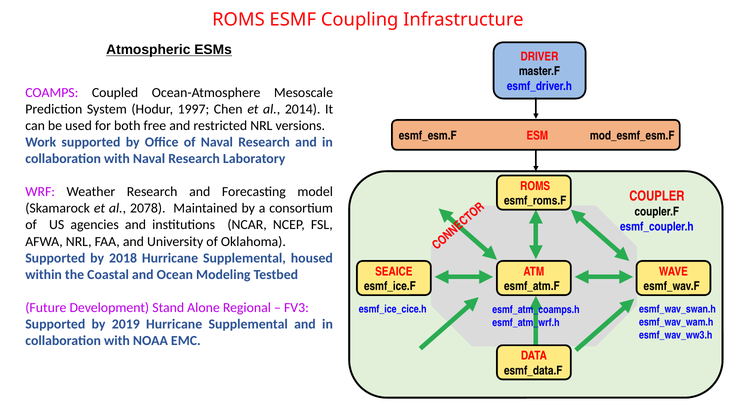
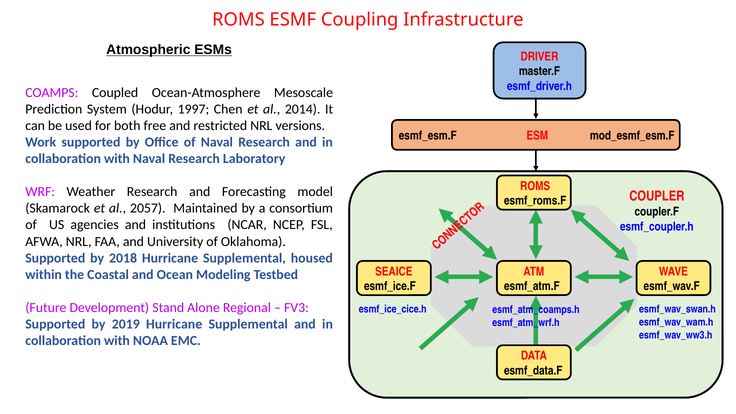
2078: 2078 -> 2057 (148, 208)
